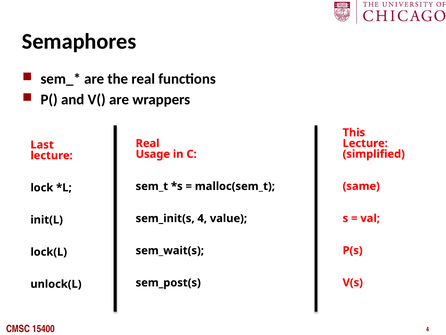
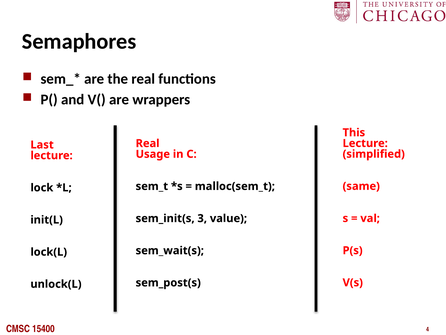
sem_init(s 4: 4 -> 3 (202, 218)
